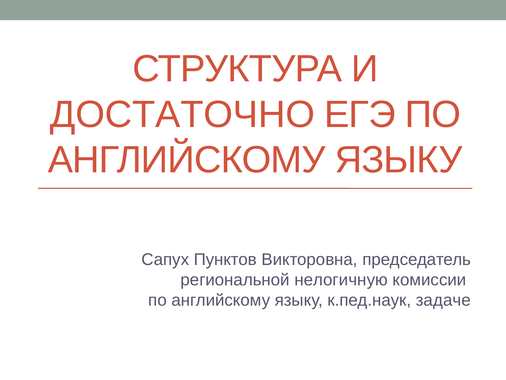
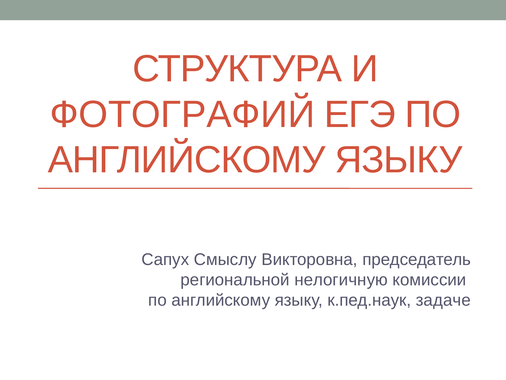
ДОСТАТОЧНО: ДОСТАТОЧНО -> ФОТОГРАФИЙ (182, 114)
Пунктов: Пунктов -> Смыслу (225, 259)
